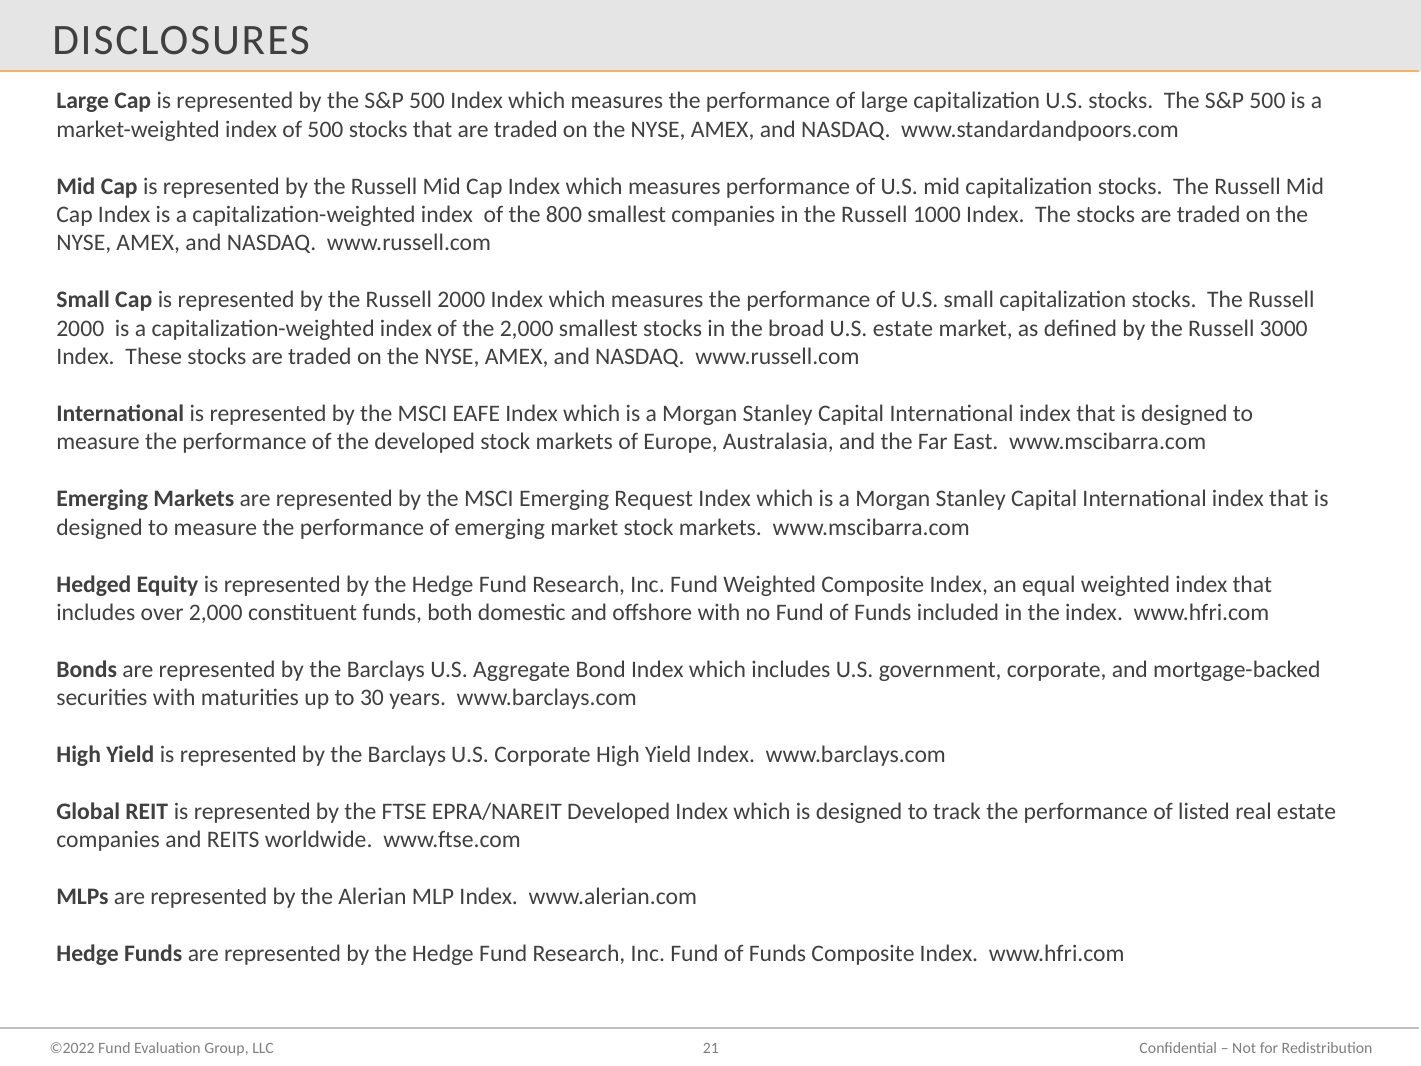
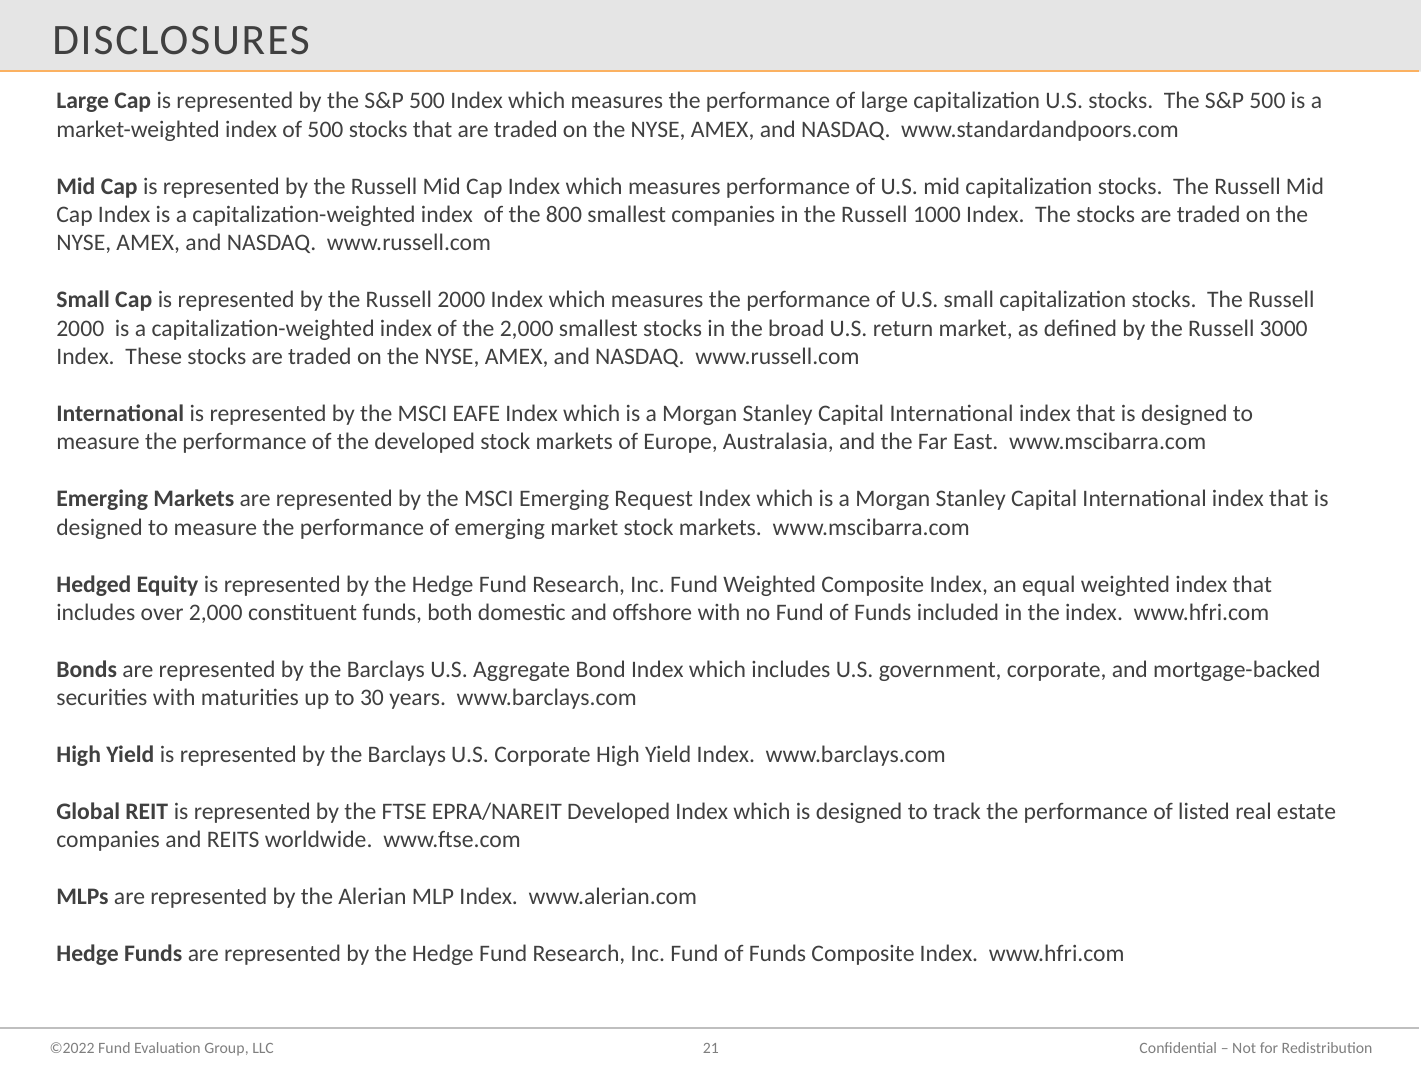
U.S estate: estate -> return (903, 328)
